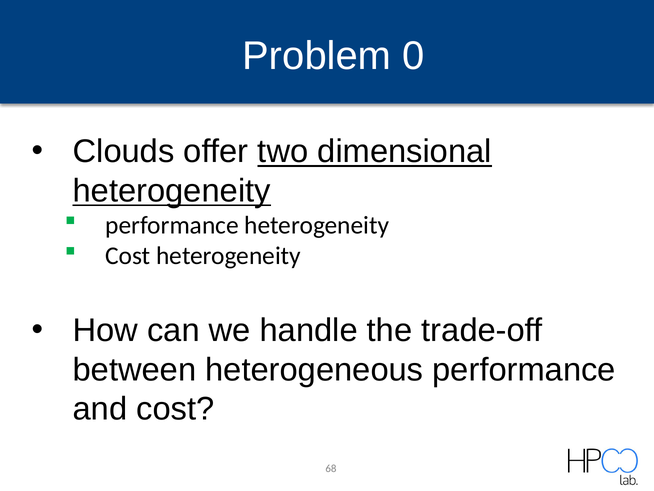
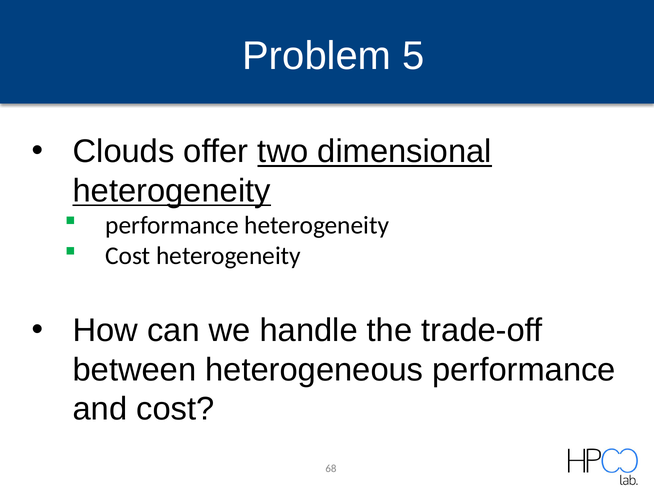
0: 0 -> 5 (413, 56)
